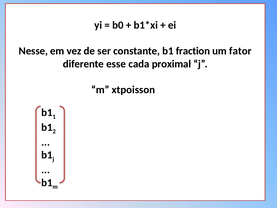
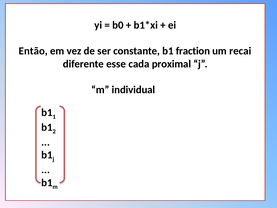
Nesse: Nesse -> Então (33, 51)
fator: fator -> recai (240, 51)
xtpoisson: xtpoisson -> individual (133, 90)
